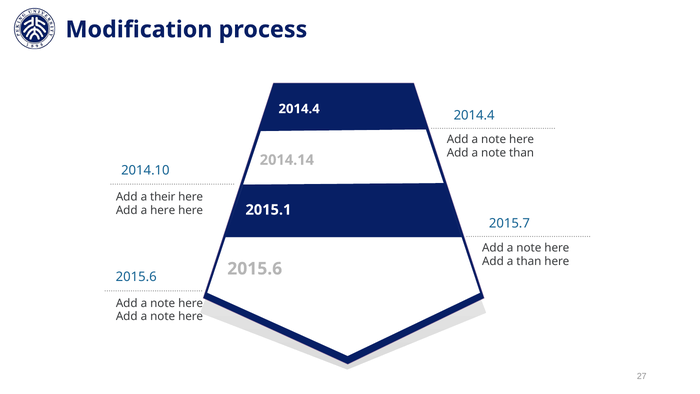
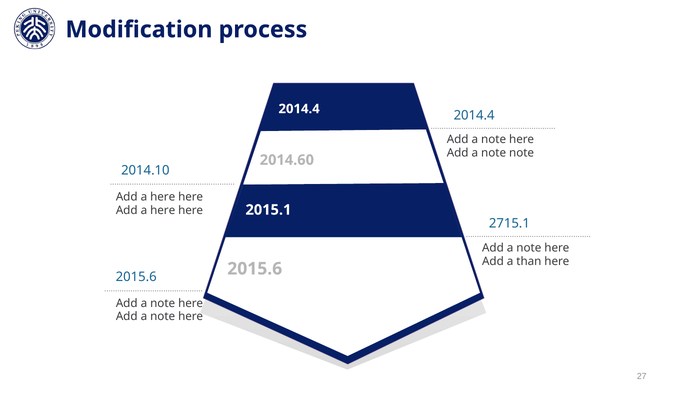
than: than -> note (522, 153)
2014.14: 2014.14 -> 2014.60 (287, 160)
their: their -> here (163, 197)
2015.7: 2015.7 -> 2715.1 (509, 223)
